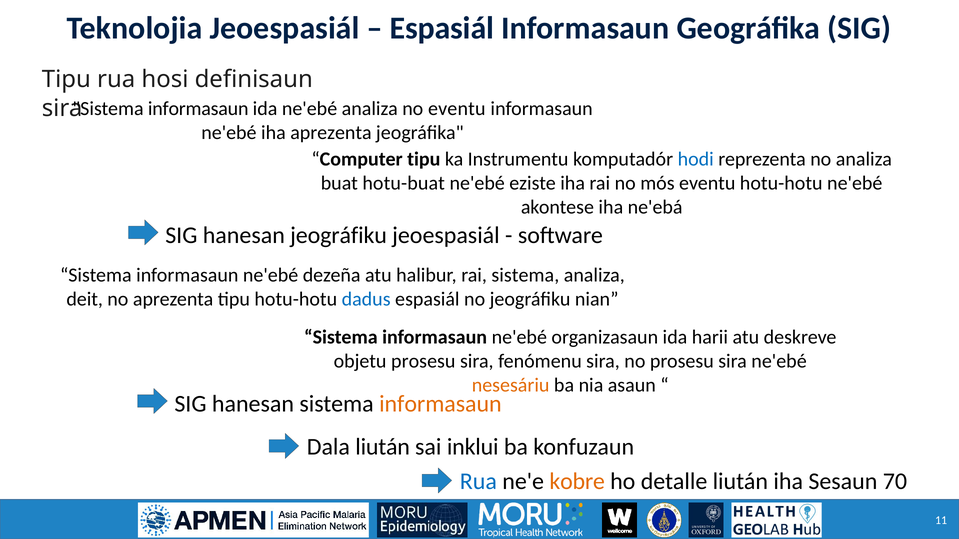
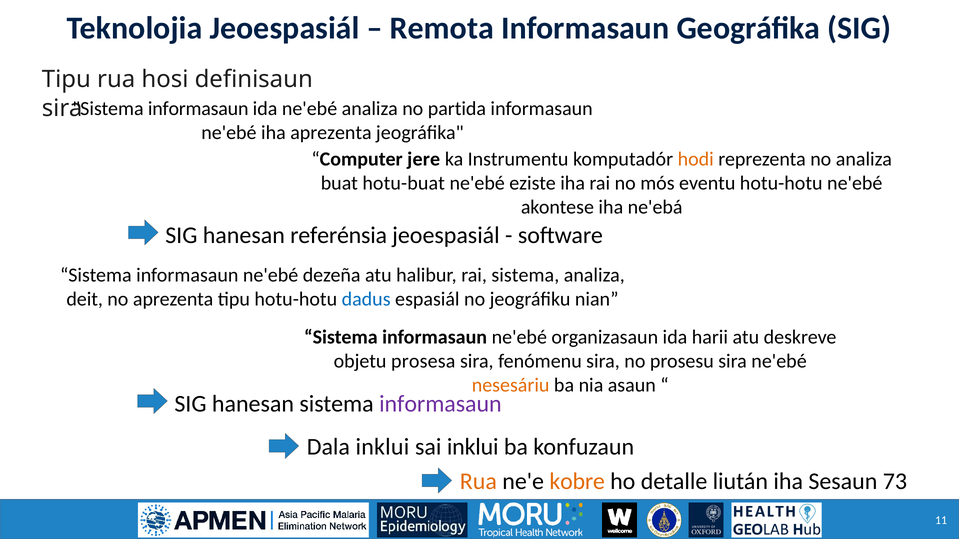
Espasiál: Espasiál -> Remota (442, 28)
no eventu: eventu -> partida (457, 109)
Computer tipu: tipu -> jere (424, 159)
hodi colour: blue -> orange (696, 159)
hanesan jeográfiku: jeográfiku -> referénsia (339, 235)
objetu prosesu: prosesu -> prosesa (423, 361)
informasaun colour: orange -> purple (440, 404)
Dala liután: liután -> inklui (382, 447)
Rua colour: blue -> orange (478, 482)
70: 70 -> 73 (895, 482)
